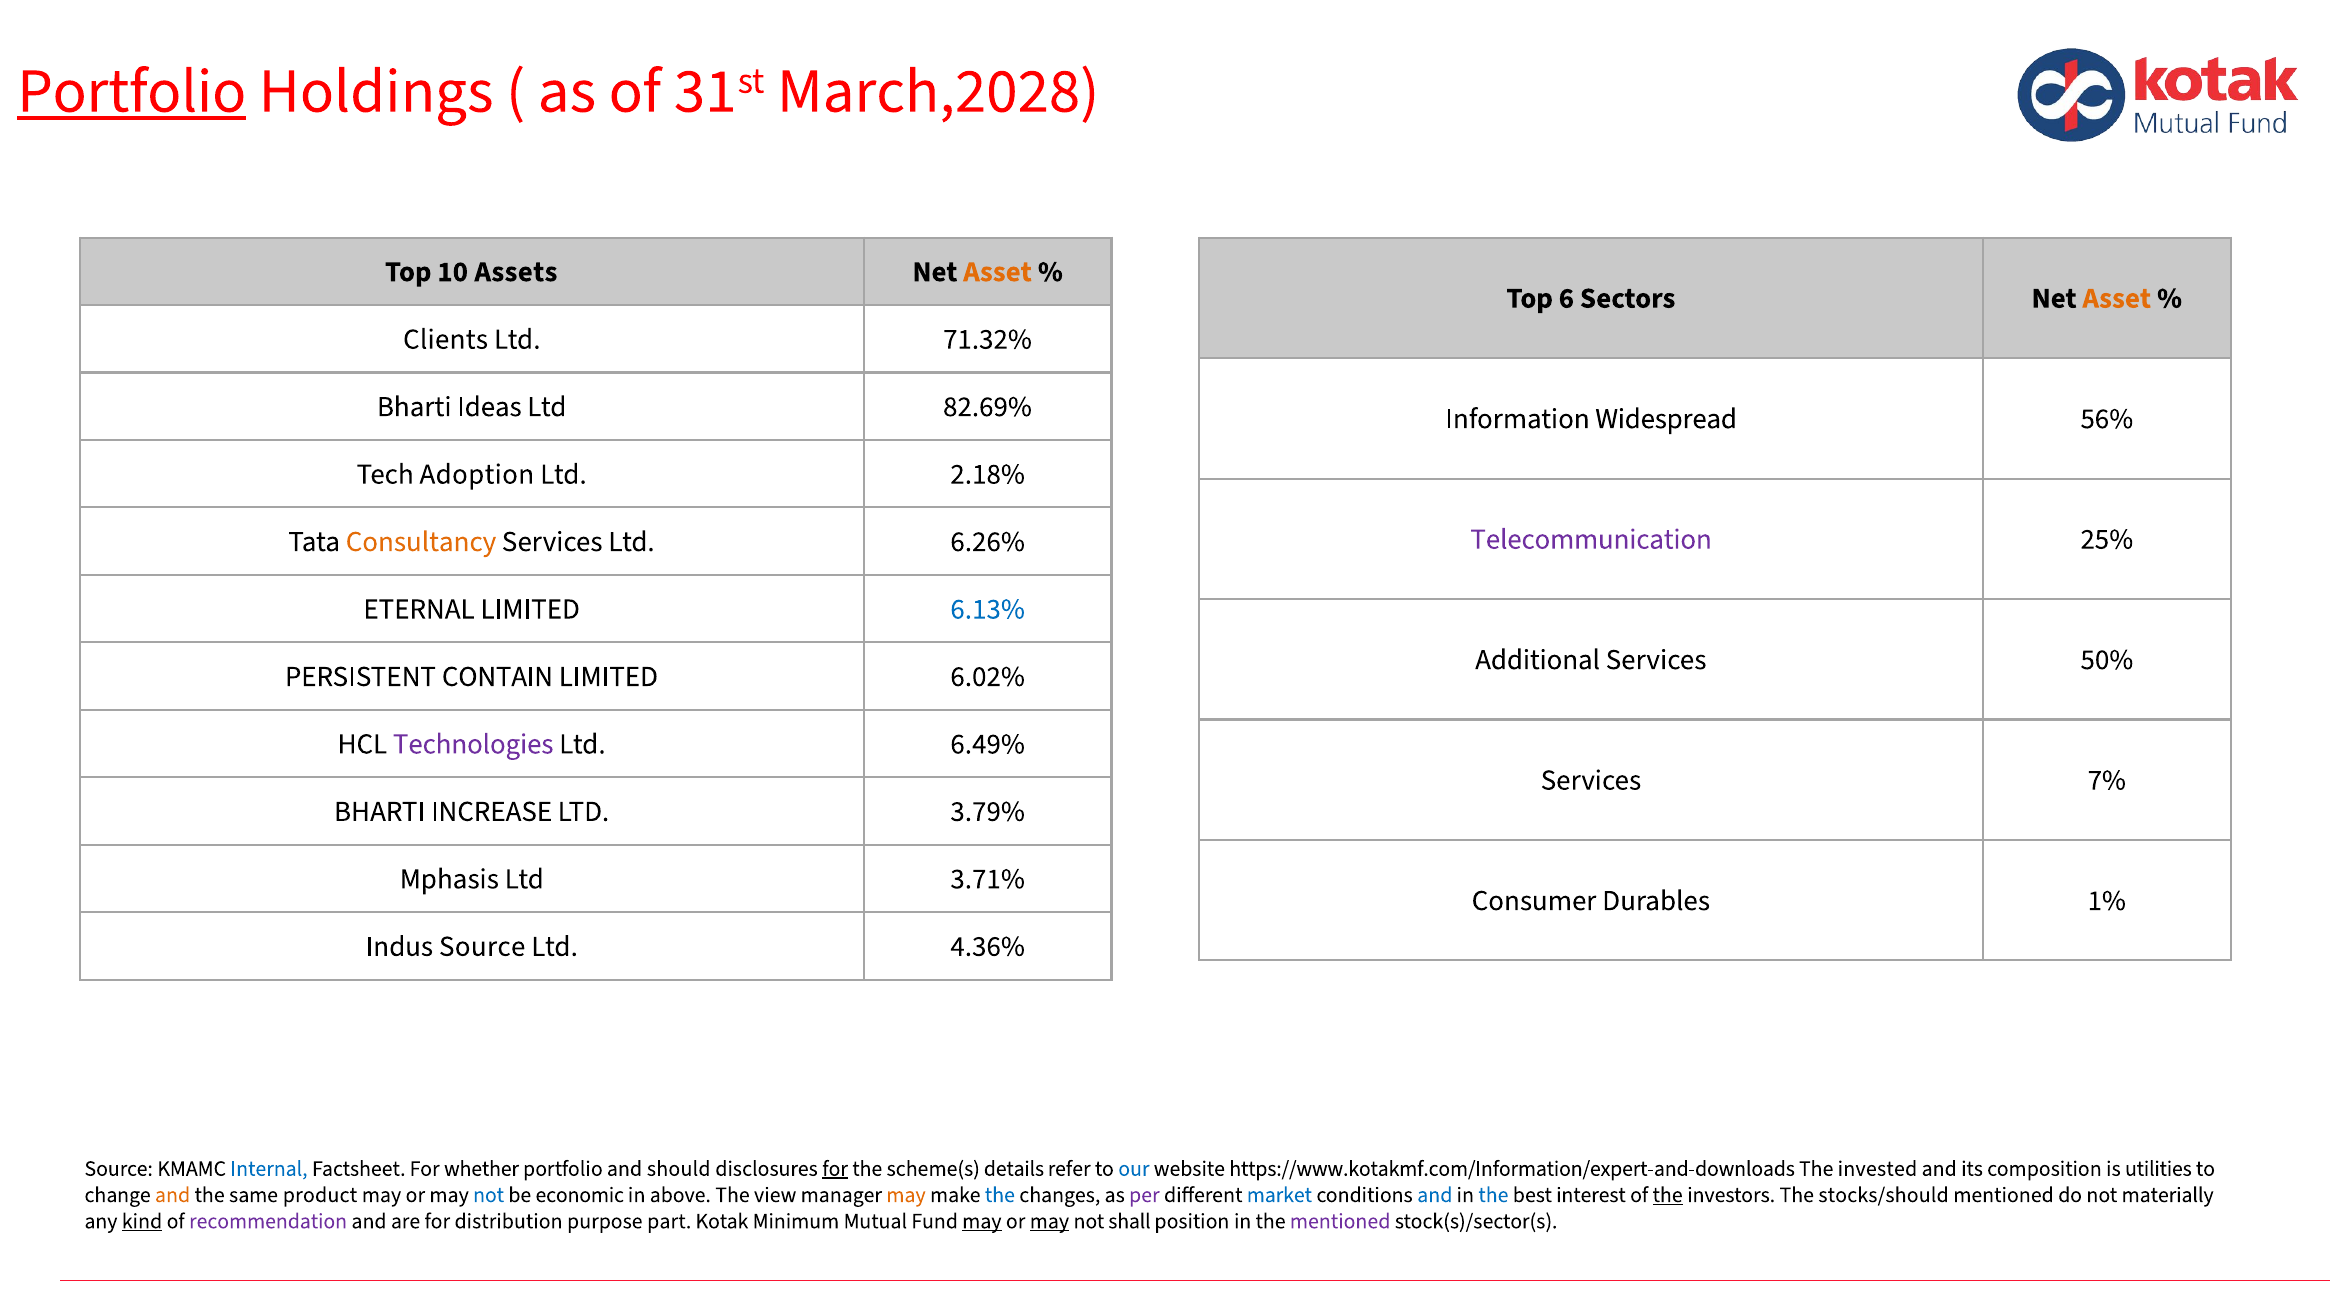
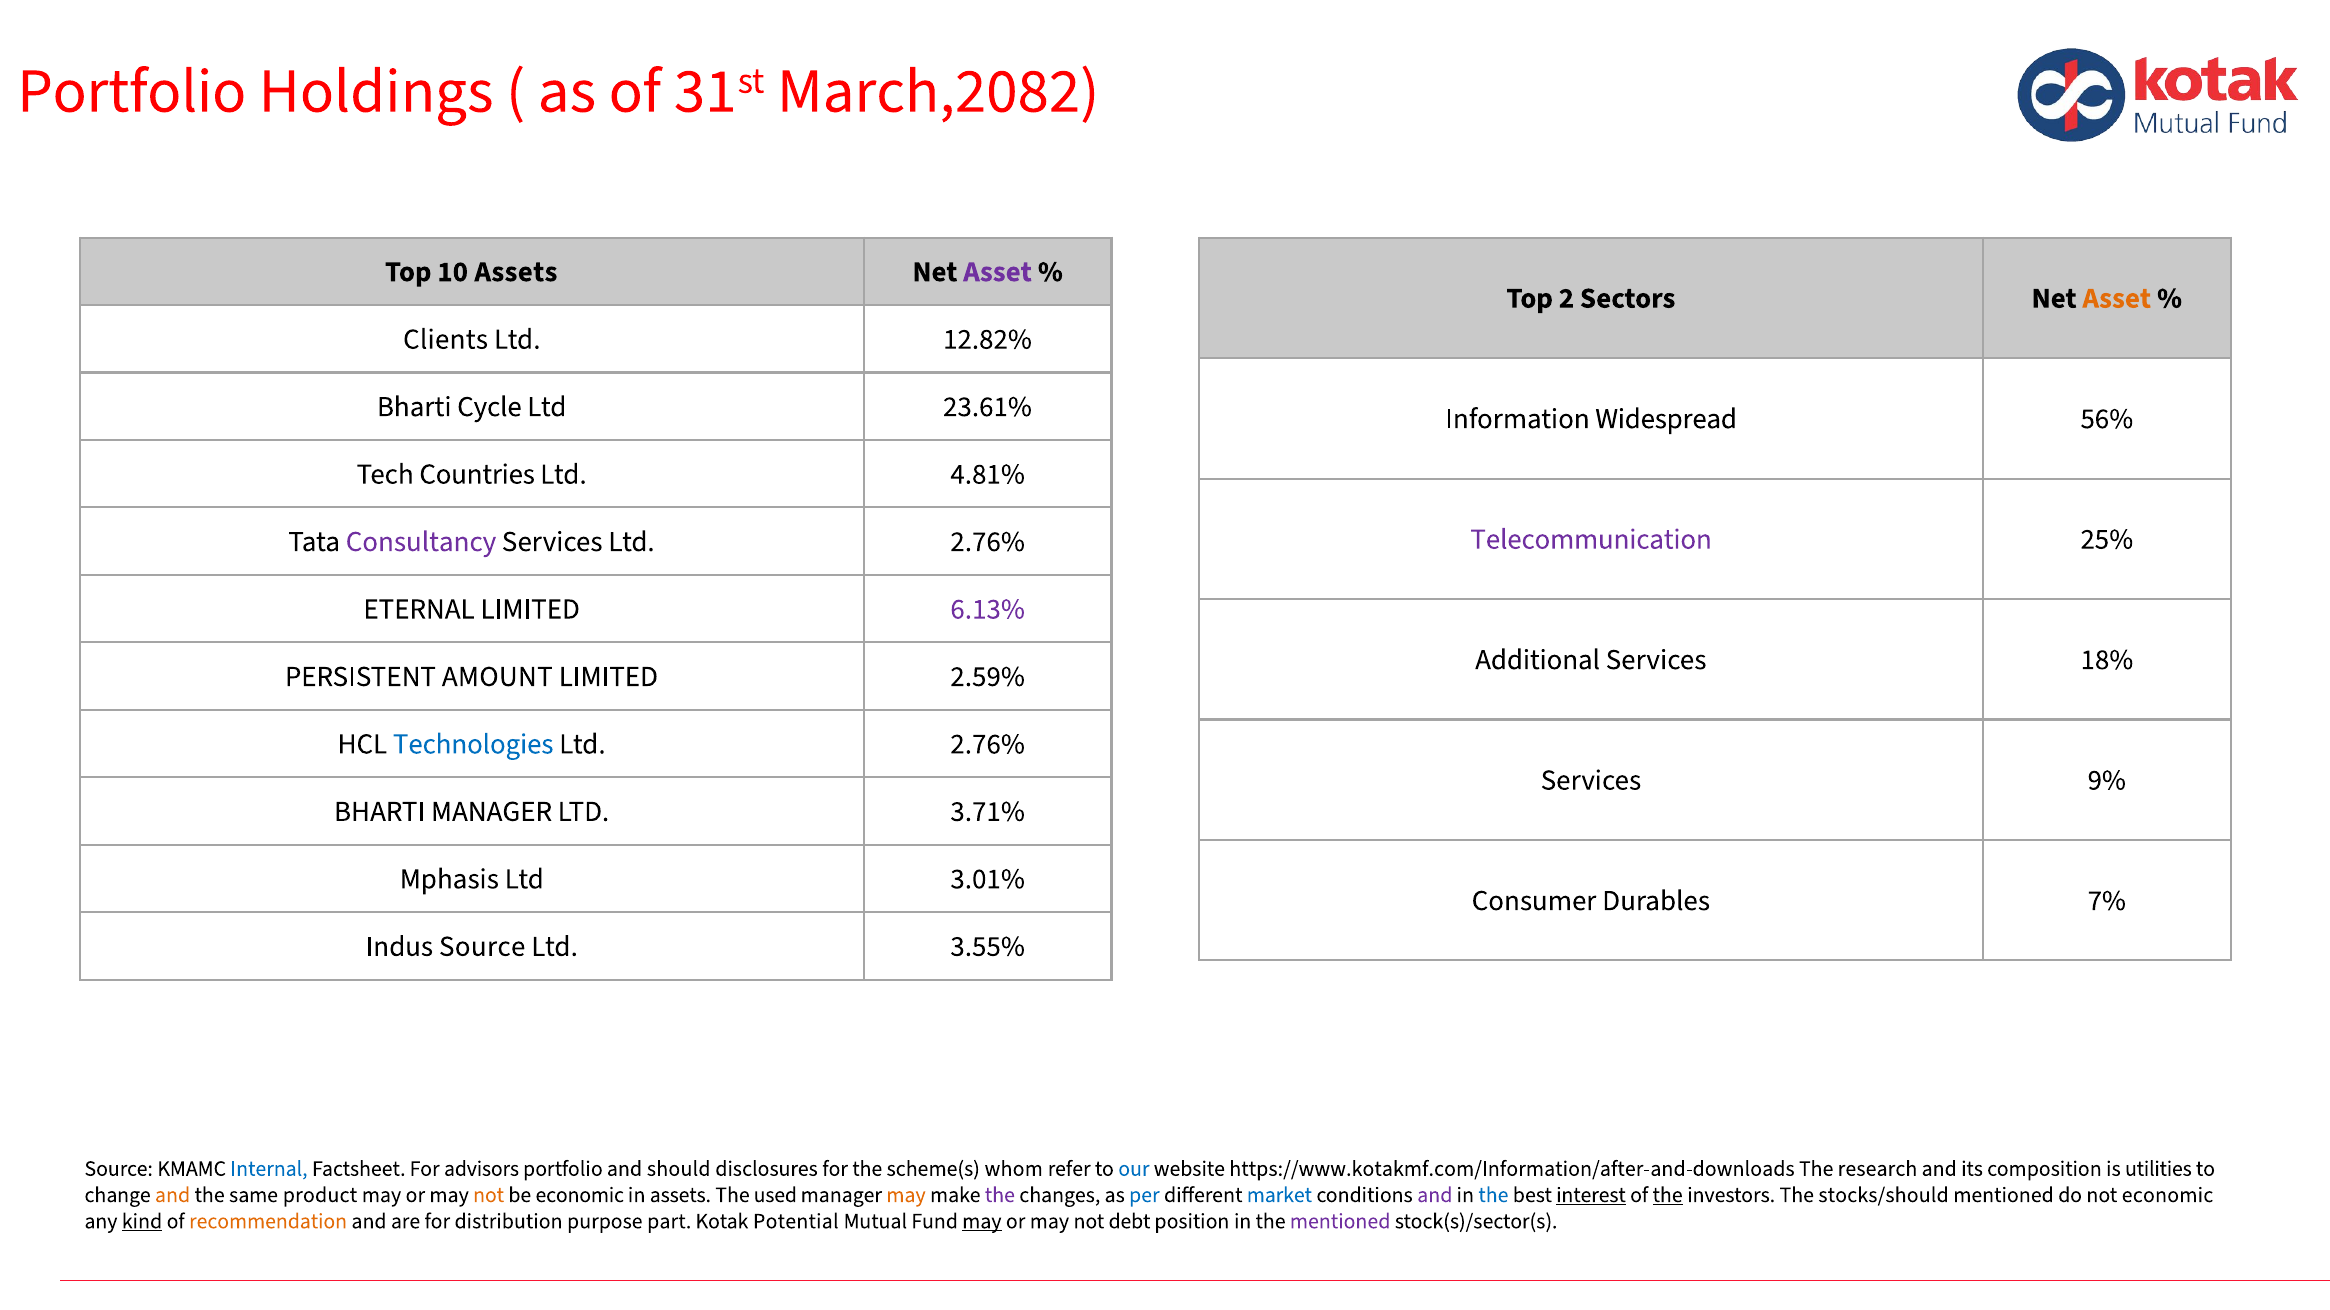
Portfolio underline: present -> none (132, 91)
March,2028: March,2028 -> March,2082 (938, 91)
Asset colour: orange -> purple (998, 272)
6: 6 -> 2 (1566, 298)
71.32%: 71.32% -> 12.82% (987, 339)
Ideas: Ideas -> Cycle (489, 407)
82.69%: 82.69% -> 23.61% (987, 407)
Adoption: Adoption -> Countries (477, 474)
2.18%: 2.18% -> 4.81% (988, 474)
Consultancy colour: orange -> purple (421, 542)
Services Ltd 6.26%: 6.26% -> 2.76% (988, 542)
6.13% colour: blue -> purple (988, 609)
50%: 50% -> 18% (2107, 660)
CONTAIN: CONTAIN -> AMOUNT (497, 677)
6.02%: 6.02% -> 2.59% (988, 677)
Technologies colour: purple -> blue (473, 744)
6.49%: 6.49% -> 2.76% (988, 744)
7%: 7% -> 9% (2107, 780)
BHARTI INCREASE: INCREASE -> MANAGER (492, 812)
3.79%: 3.79% -> 3.71% (988, 812)
3.71%: 3.71% -> 3.01% (988, 879)
1%: 1% -> 7% (2107, 901)
4.36%: 4.36% -> 3.55% (988, 947)
whether: whether -> advisors (482, 1169)
for underline: present -> none (835, 1169)
details: details -> whom (1014, 1169)
https://www.kotakmf.com/Information/expert-and-downloads: https://www.kotakmf.com/Information/expert-and-downloads -> https://www.kotakmf.com/Information/after-and-downloads (1512, 1169)
invested: invested -> research (1878, 1169)
not colour: blue -> orange (489, 1195)
in above: above -> assets (680, 1195)
view: view -> used (775, 1195)
the colour: blue -> purple (1000, 1195)
per colour: purple -> blue (1144, 1195)
and colour: blue -> purple (1435, 1195)
interest underline: none -> present (1591, 1195)
not materially: materially -> economic (2167, 1195)
recommendation colour: purple -> orange (268, 1222)
Minimum: Minimum -> Potential (796, 1222)
may underline: present -> none (1049, 1222)
shall: shall -> debt (1129, 1222)
